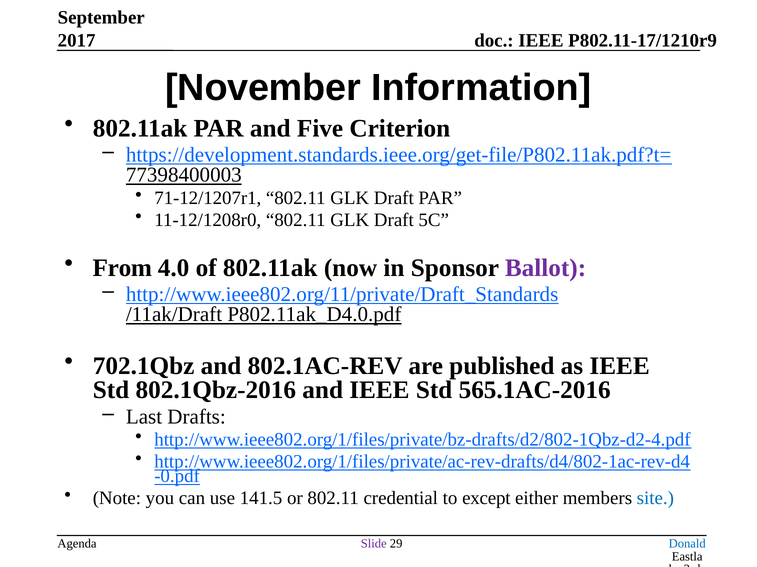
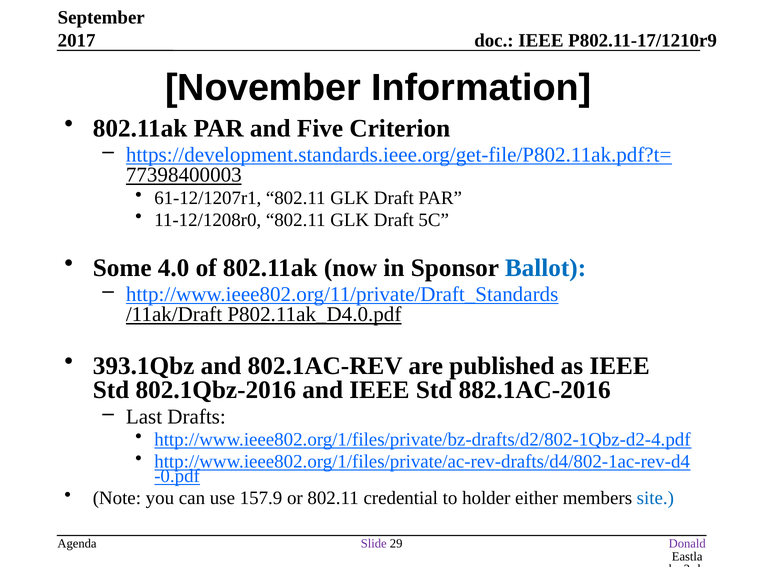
71-12/1207r1: 71-12/1207r1 -> 61-12/1207r1 (208, 198)
From: From -> Some (122, 268)
Ballot colour: purple -> blue (546, 268)
702.1Qbz: 702.1Qbz -> 393.1Qbz (144, 366)
565.1AC-2016: 565.1AC-2016 -> 882.1AC-2016 (535, 391)
141.5: 141.5 -> 157.9 (261, 499)
except: except -> holder (486, 499)
Donald colour: blue -> purple (687, 545)
